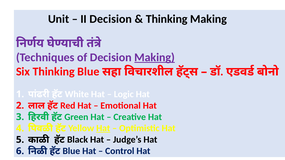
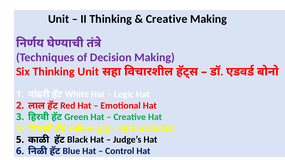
II Decision: Decision -> Thinking (111, 19)
Thinking: Thinking -> Creative (167, 19)
Making underline: present -> none (155, 57)
Thinking Blue: Blue -> Unit (88, 72)
